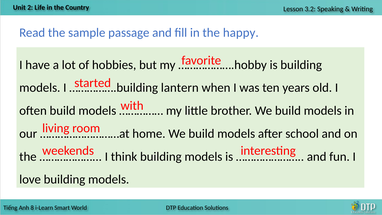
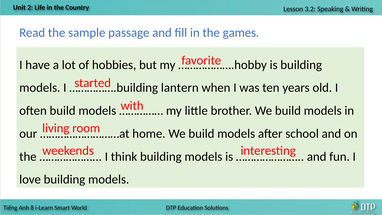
happy: happy -> games (241, 33)
